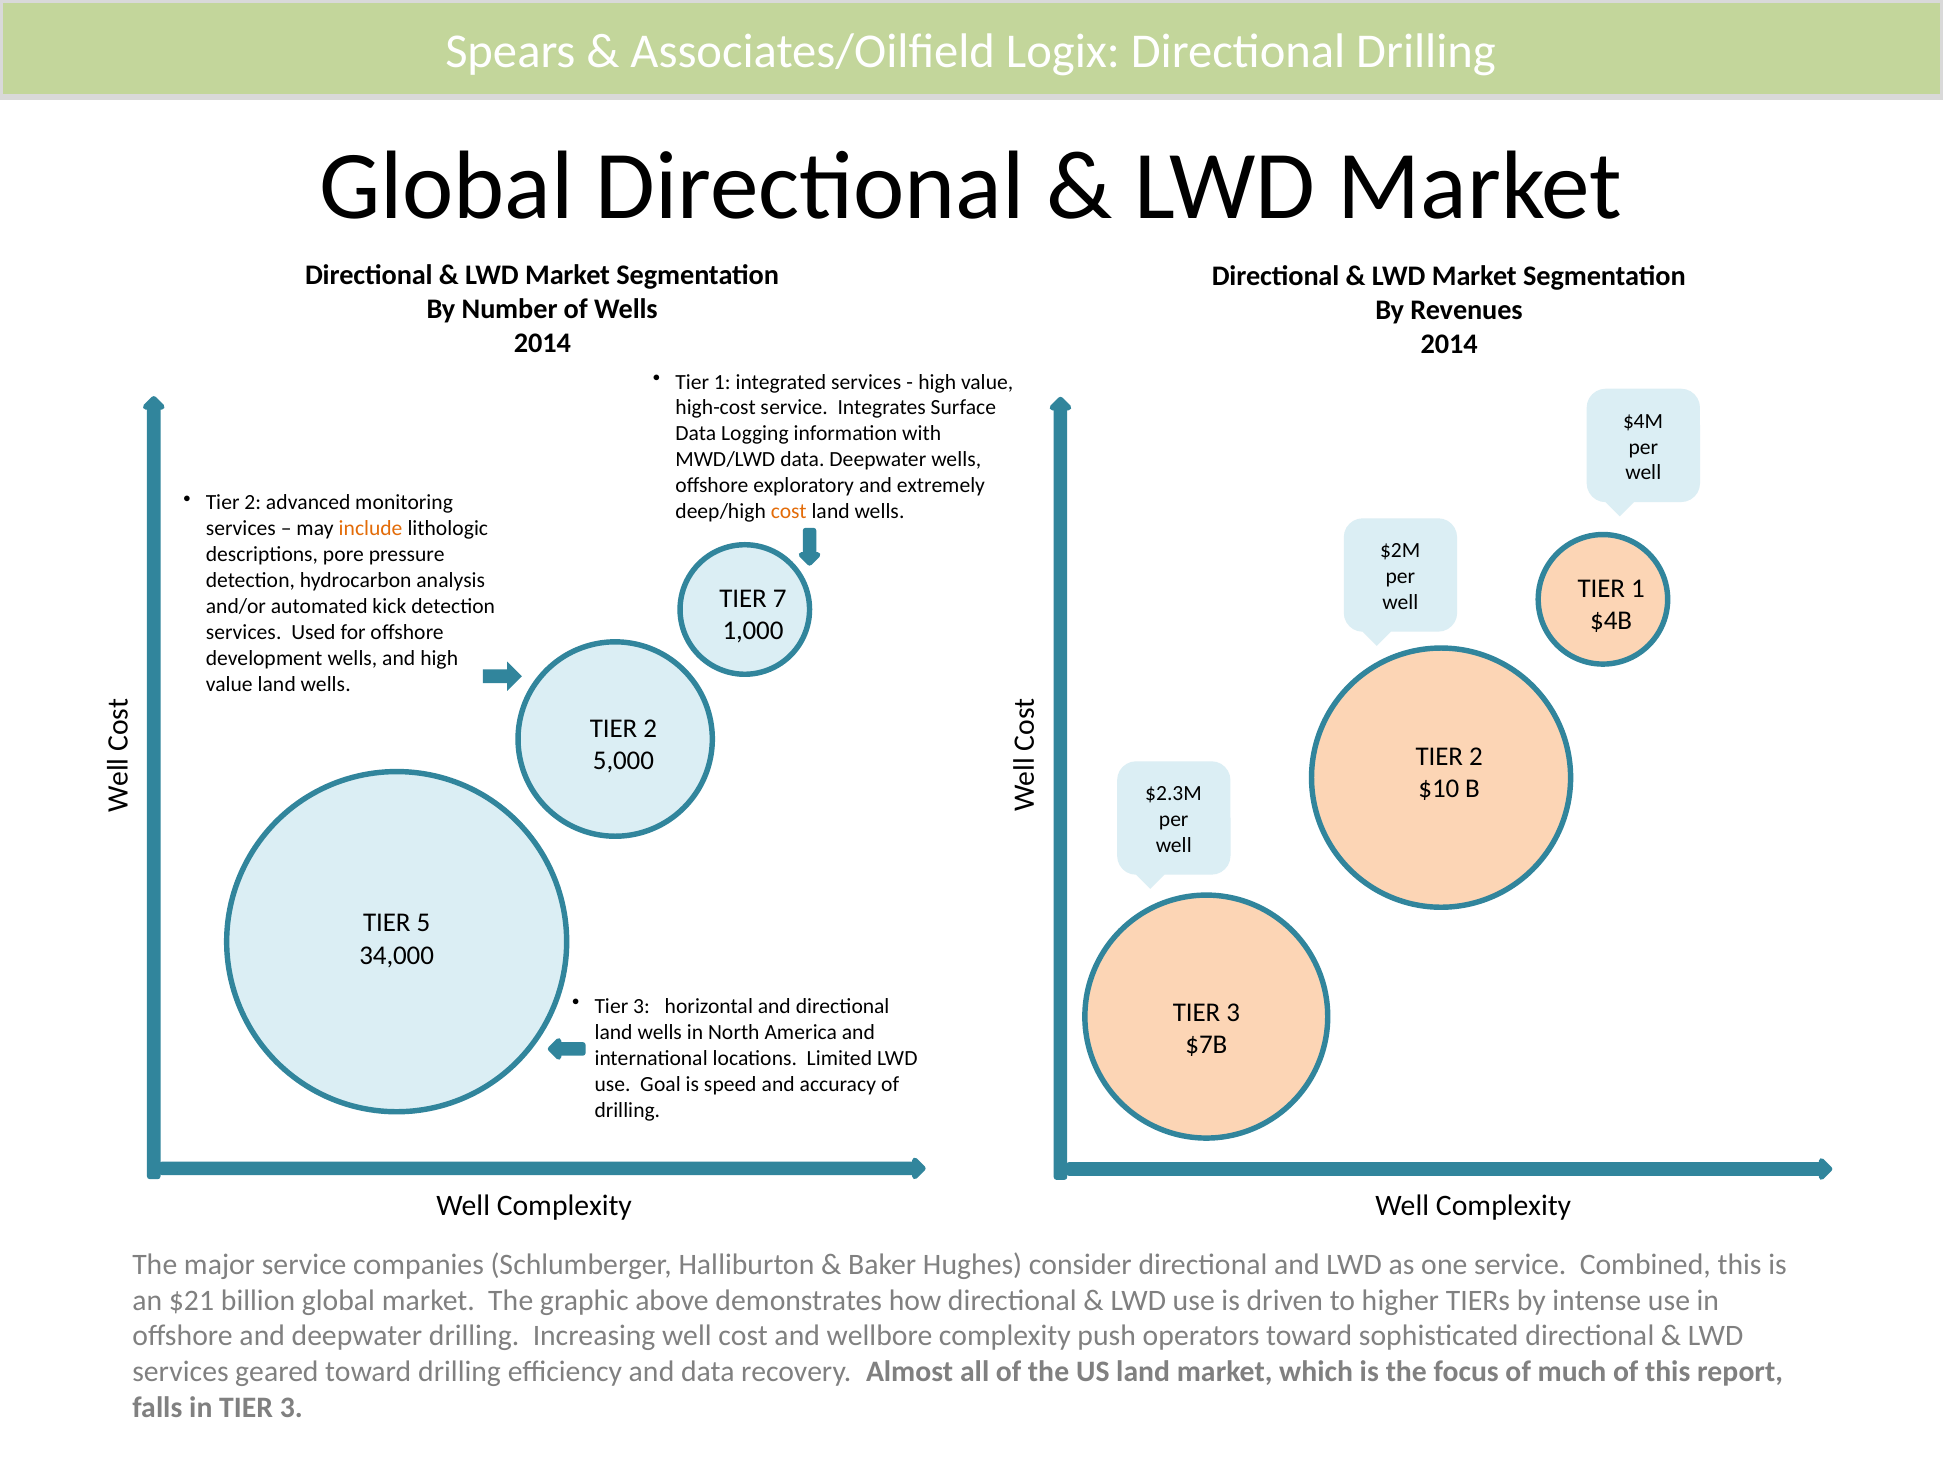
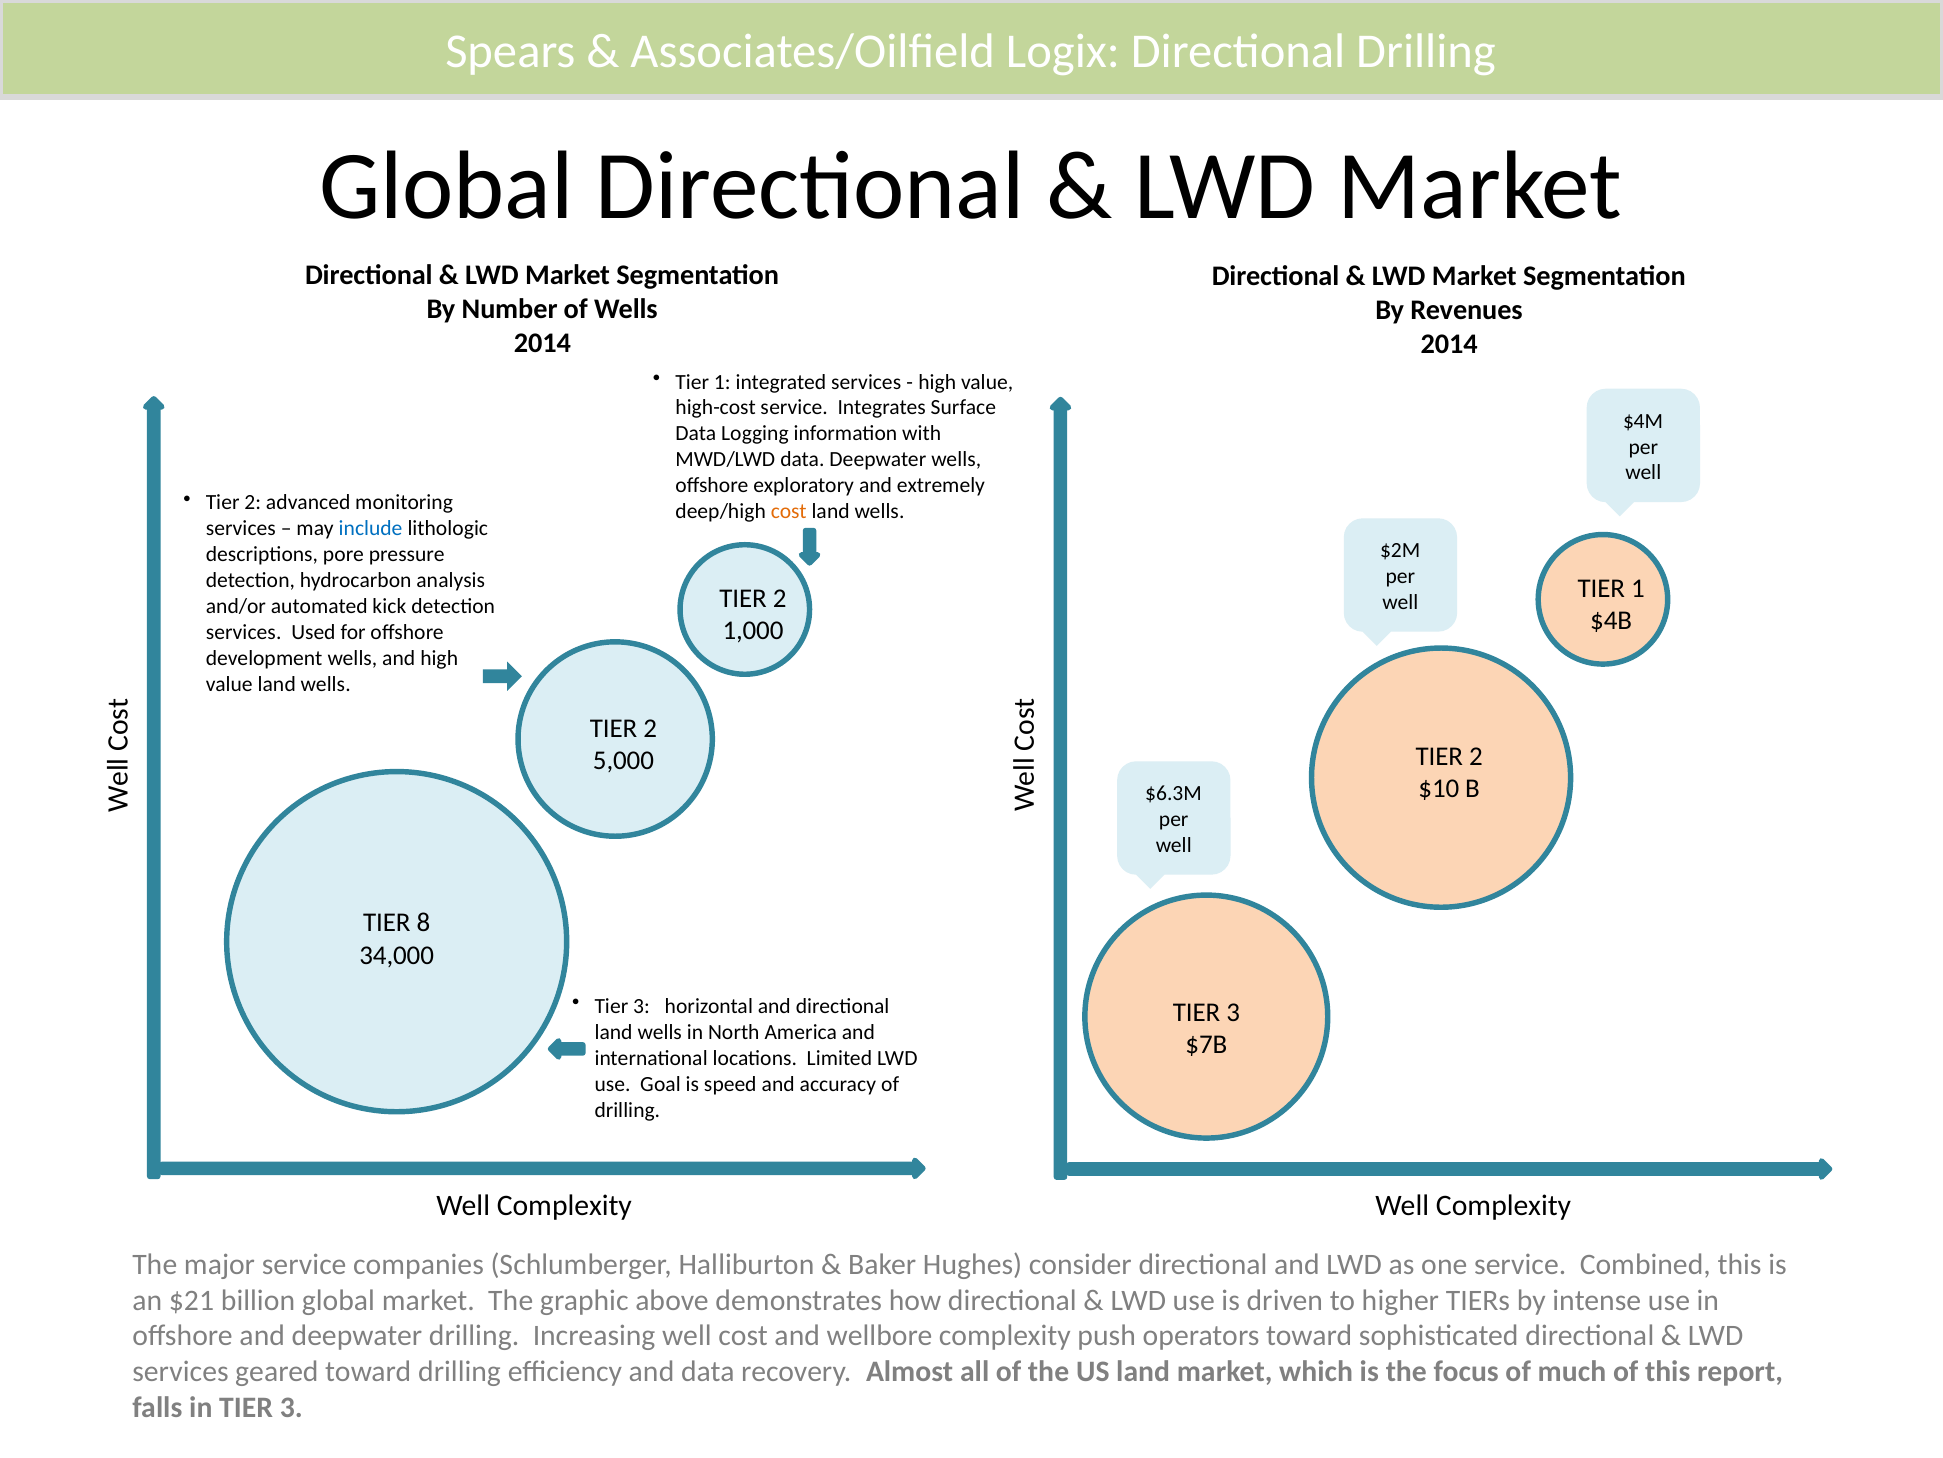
include colour: orange -> blue (371, 528)
7: 7 -> 2 (780, 598)
$2.3M: $2.3M -> $6.3M (1174, 793)
5: 5 -> 8 (423, 922)
